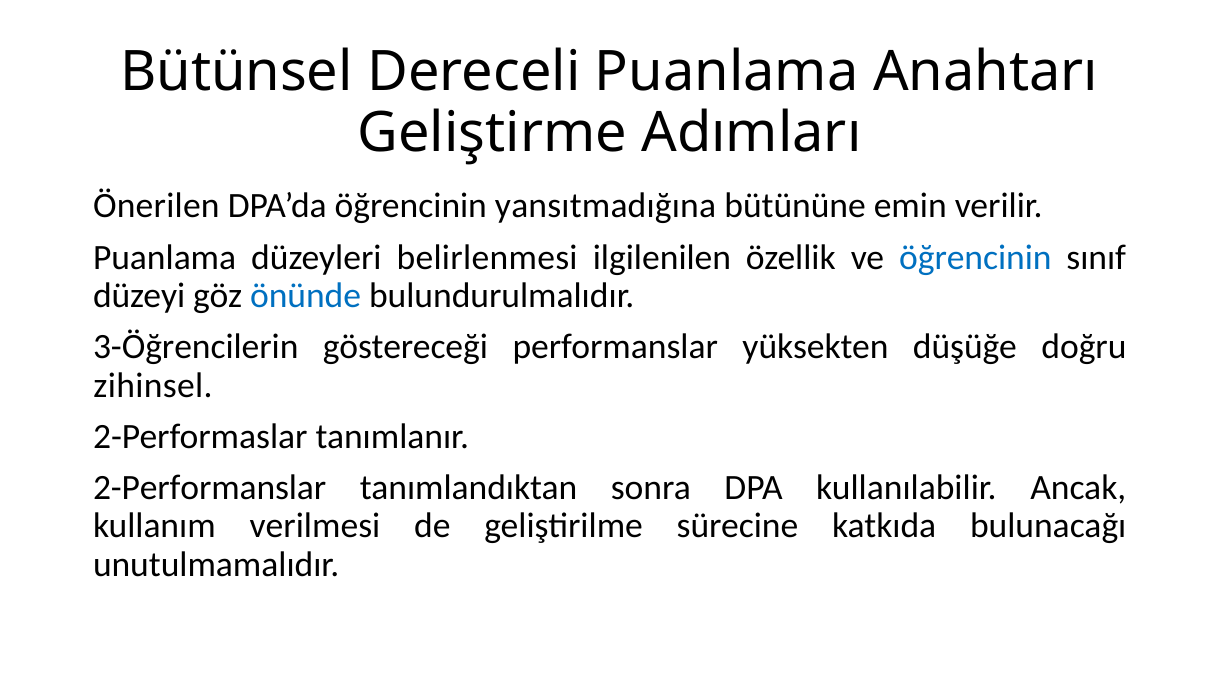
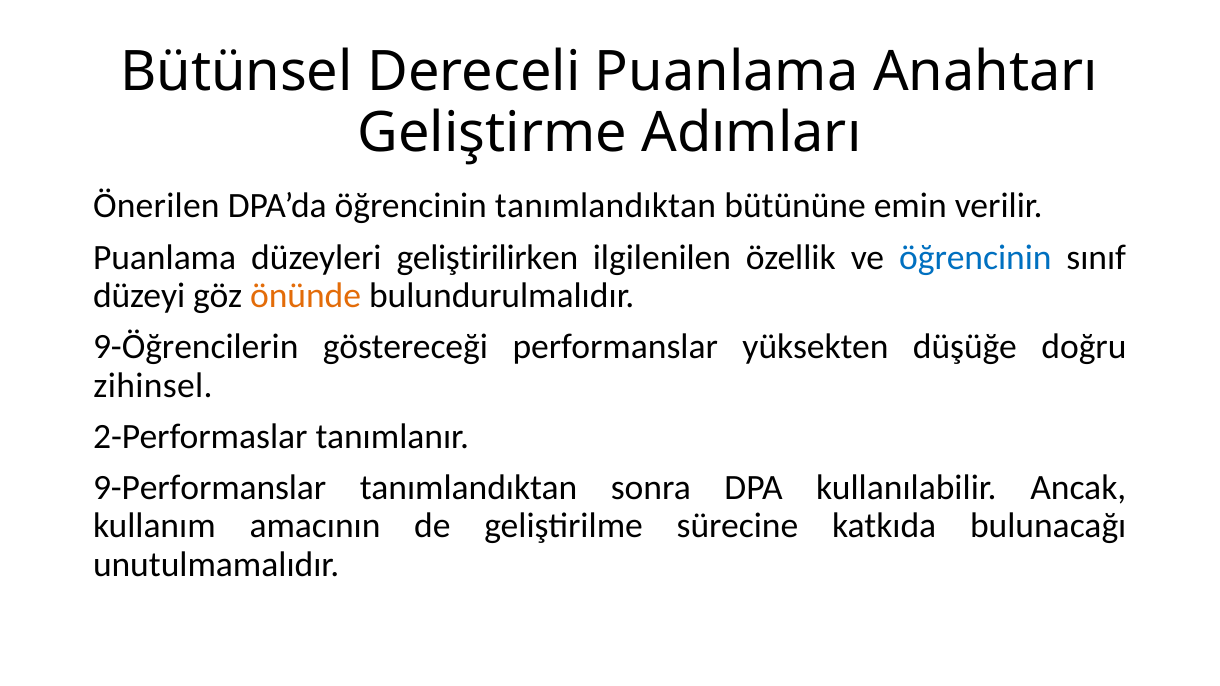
öğrencinin yansıtmadığına: yansıtmadığına -> tanımlandıktan (606, 206)
belirlenmesi: belirlenmesi -> geliştirilirken (487, 257)
önünde colour: blue -> orange (306, 296)
3-Öğrencilerin: 3-Öğrencilerin -> 9-Öğrencilerin (196, 347)
2-Performanslar: 2-Performanslar -> 9-Performanslar (210, 488)
verilmesi: verilmesi -> amacının (315, 526)
